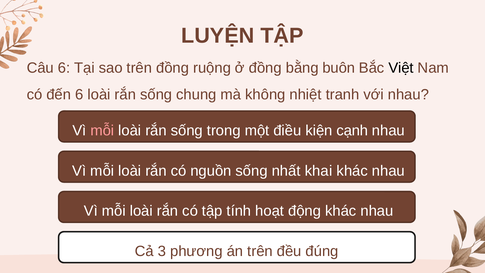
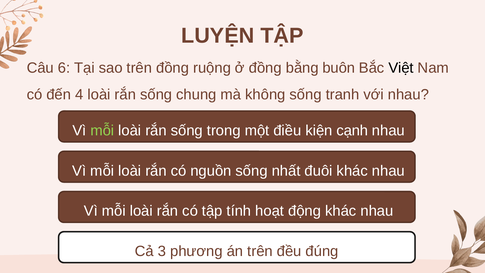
đến 6: 6 -> 4 (79, 95)
không nhiệt: nhiệt -> sống (306, 95)
mỗi colour: pink -> light green (102, 131)
khai: khai -> đuôi (319, 171)
